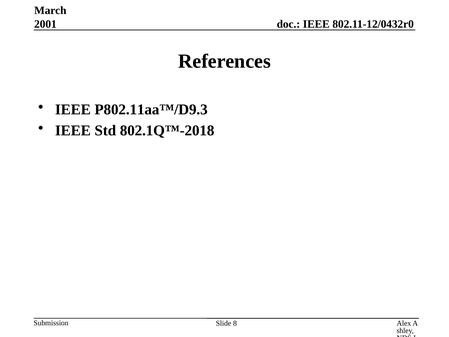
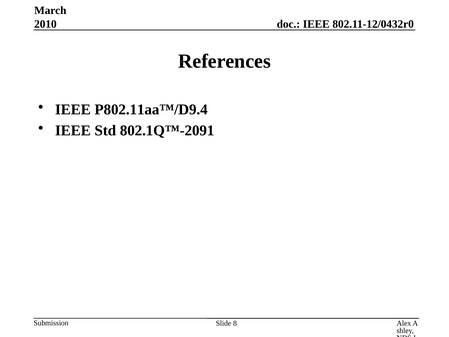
2001: 2001 -> 2010 (45, 24)
P802.11aa™/D9.3: P802.11aa™/D9.3 -> P802.11aa™/D9.4 (151, 110)
802.1Q™-2018: 802.1Q™-2018 -> 802.1Q™-2091 (167, 131)
